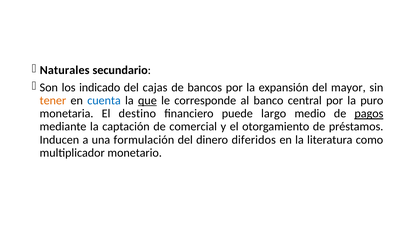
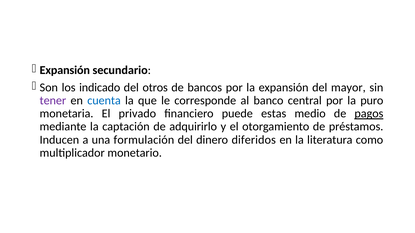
Naturales: Naturales -> Expansión (65, 70)
cajas: cajas -> otros (155, 88)
tener colour: orange -> purple (53, 101)
que underline: present -> none (147, 101)
destino: destino -> privado (137, 114)
largo: largo -> estas (274, 114)
comercial: comercial -> adquirirlo (193, 127)
